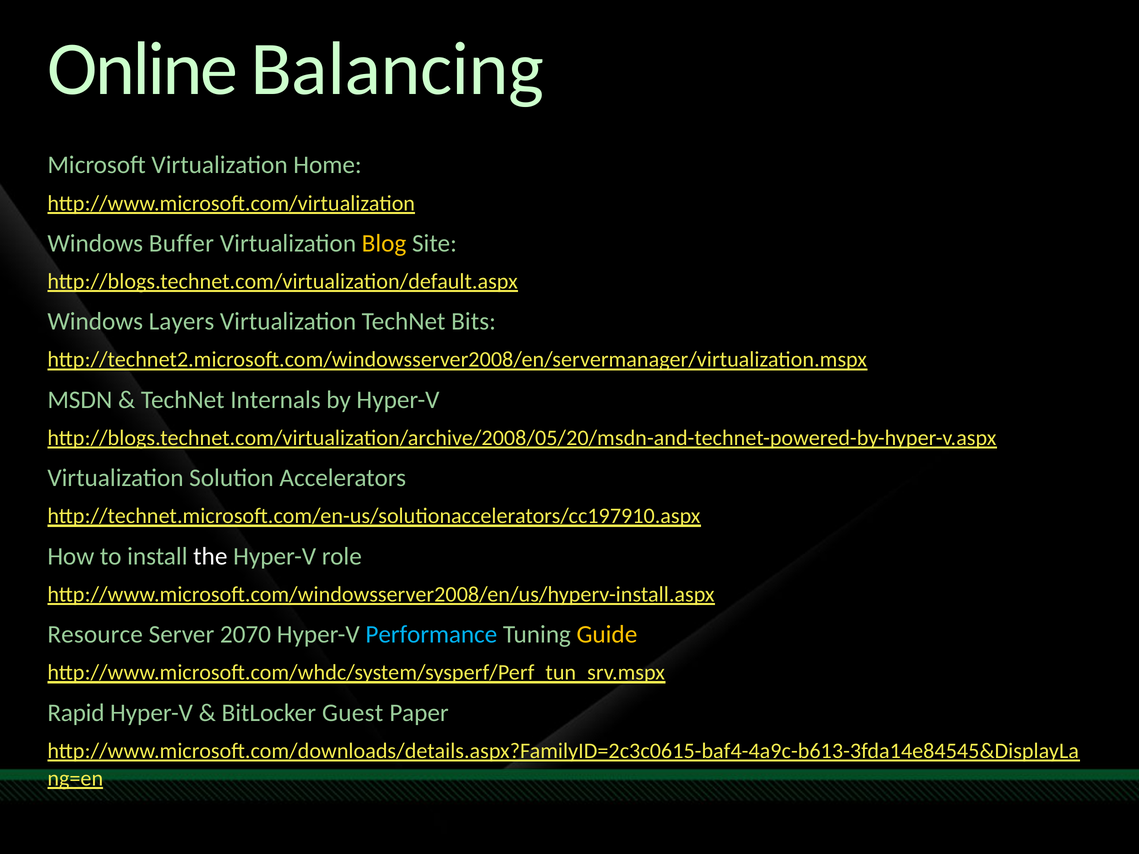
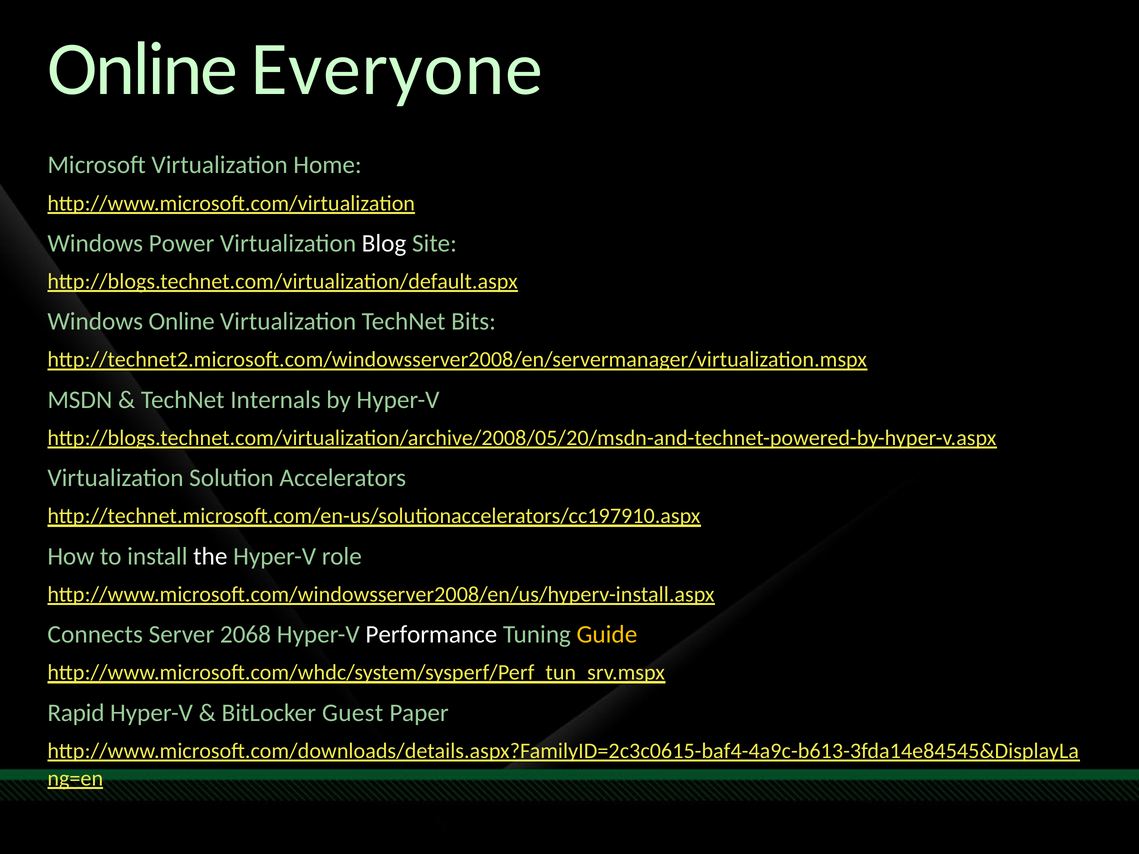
Balancing: Balancing -> Everyone (397, 69)
Buffer: Buffer -> Power (182, 243)
Blog colour: yellow -> white (384, 243)
Windows Layers: Layers -> Online (182, 322)
Resource: Resource -> Connects (95, 635)
2070: 2070 -> 2068 (245, 635)
Performance colour: light blue -> white (431, 635)
